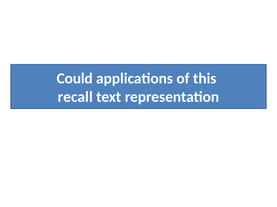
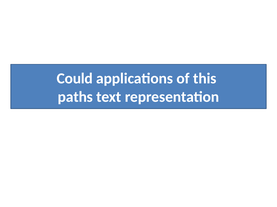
recall: recall -> paths (75, 97)
